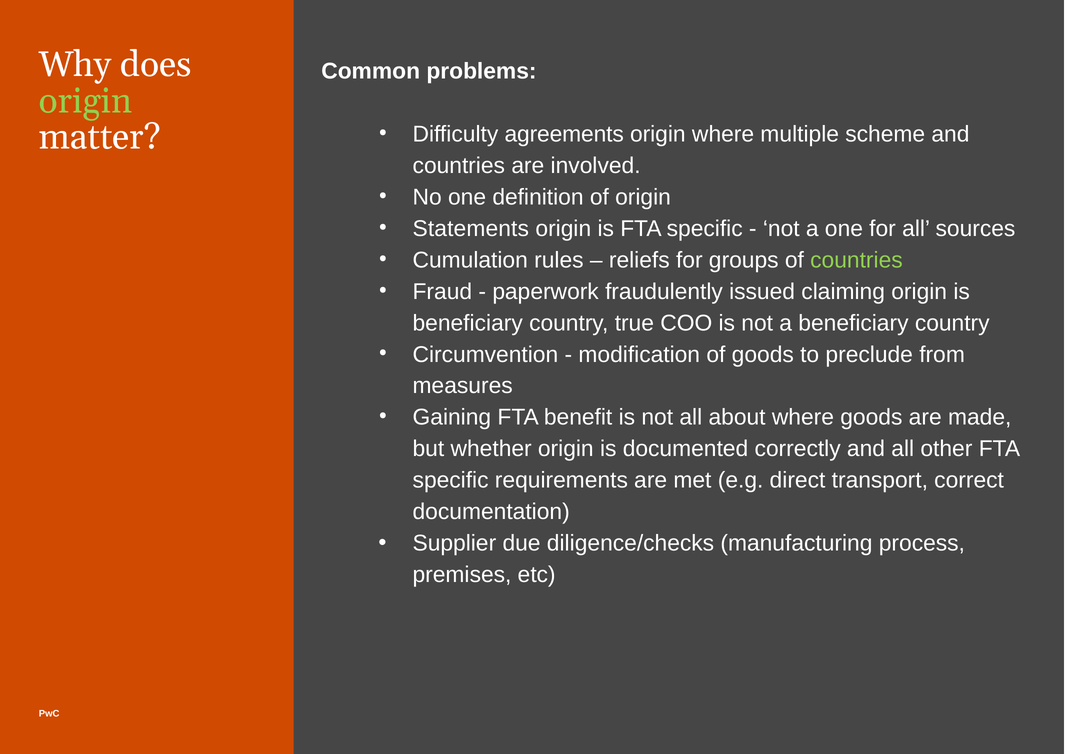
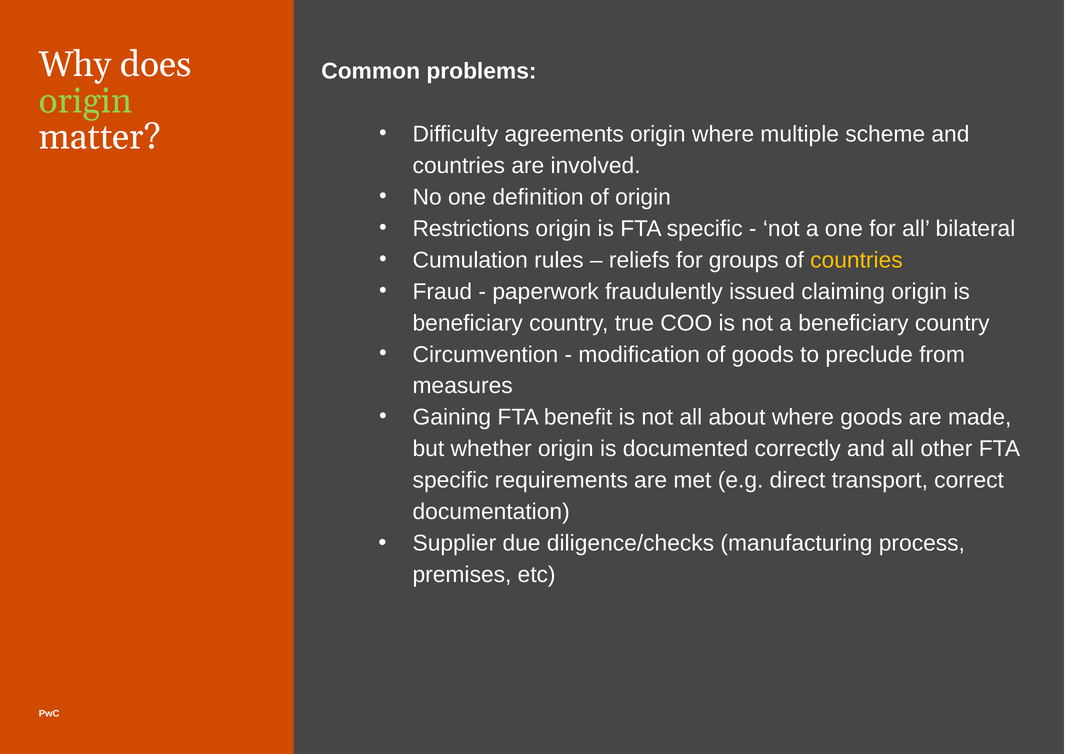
Statements: Statements -> Restrictions (471, 229)
sources: sources -> bilateral (975, 229)
countries colour: light green -> yellow (856, 260)
